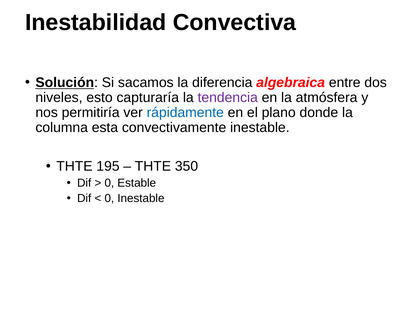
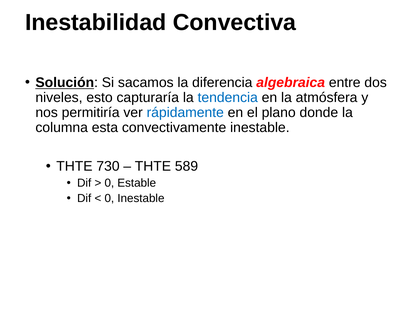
tendencia colour: purple -> blue (228, 97)
195: 195 -> 730 (108, 166)
350: 350 -> 589 (186, 166)
